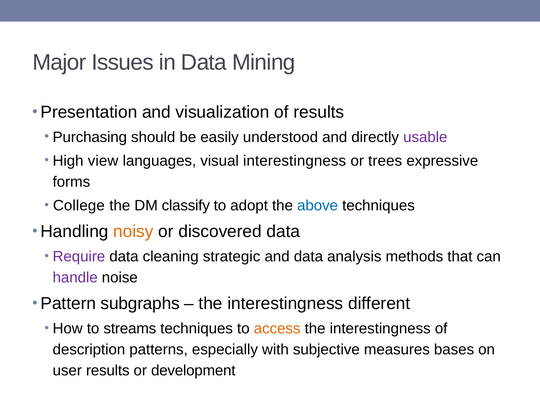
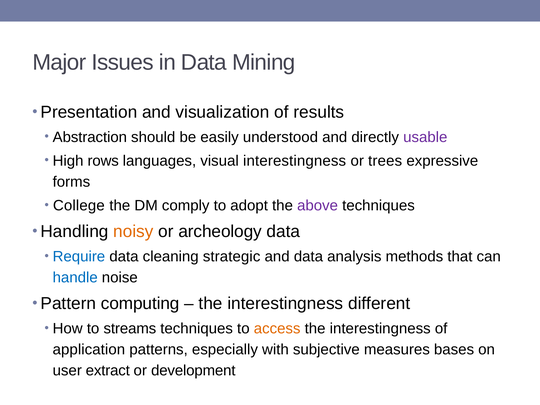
Purchasing: Purchasing -> Abstraction (90, 137)
view: view -> rows (103, 161)
classify: classify -> comply (186, 206)
above colour: blue -> purple (318, 206)
discovered: discovered -> archeology (220, 232)
Require colour: purple -> blue (79, 257)
handle colour: purple -> blue (75, 278)
subgraphs: subgraphs -> computing (140, 304)
description: description -> application (89, 350)
user results: results -> extract (108, 371)
